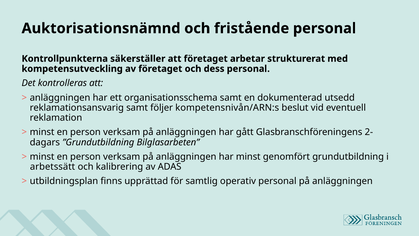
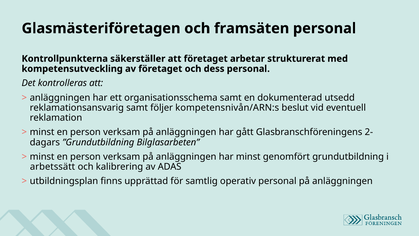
Auktorisationsnämnd: Auktorisationsnämnd -> Glasmästeriföretagen (101, 28)
fristående: fristående -> framsäten (252, 28)
